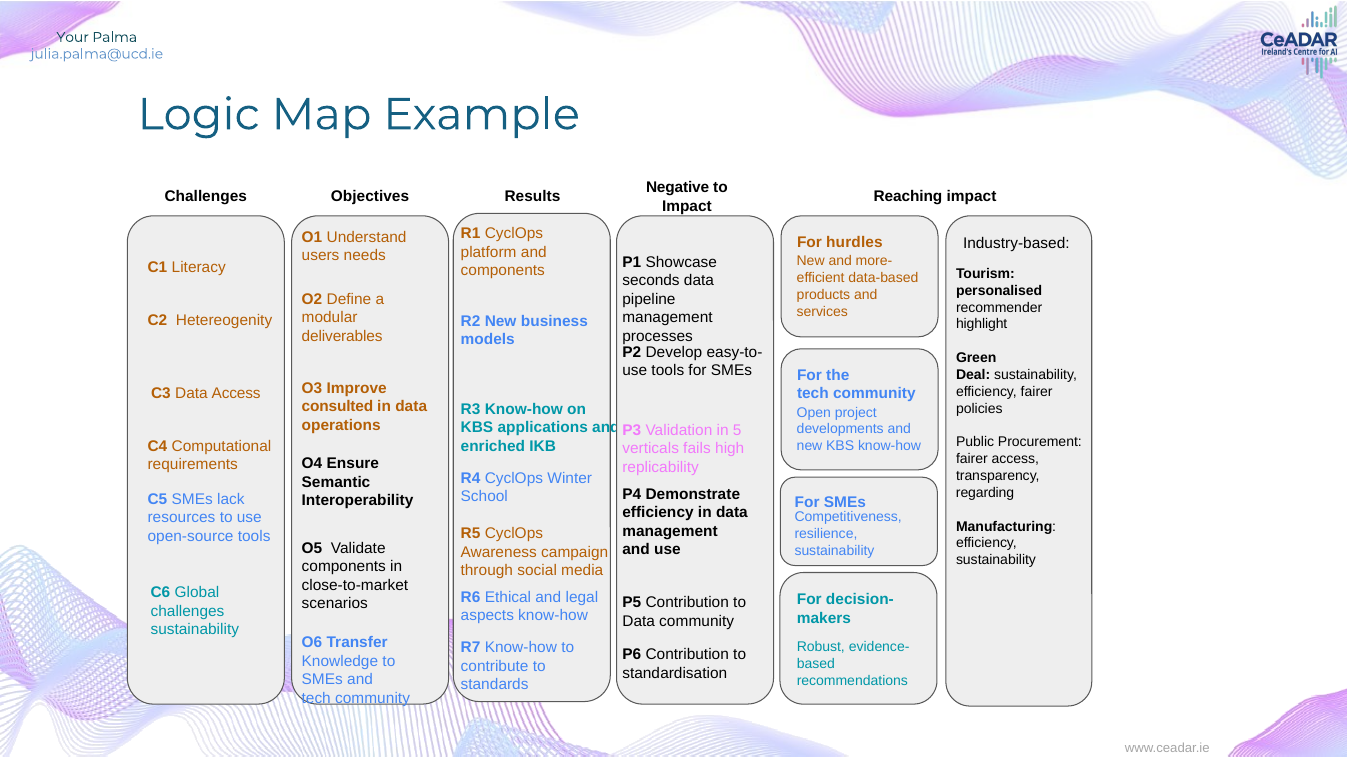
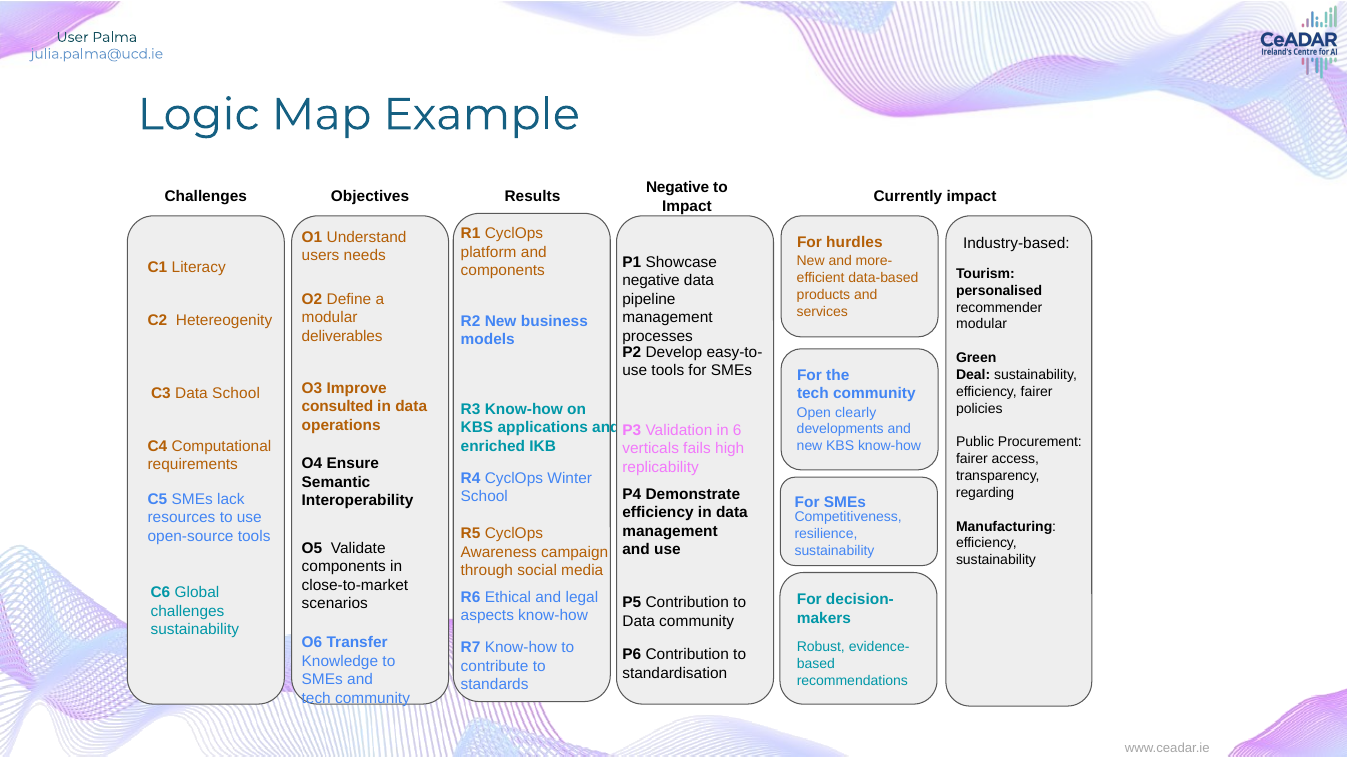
Your: Your -> User (73, 37)
Reaching: Reaching -> Currently (908, 197)
seconds: seconds -> negative (651, 281)
highlight: highlight -> modular (982, 325)
Data Access: Access -> School (236, 394)
project: project -> clearly (856, 413)
5: 5 -> 6 (737, 431)
